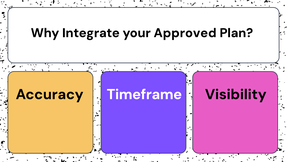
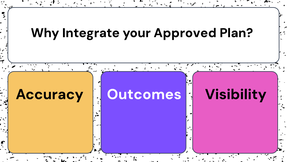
Timeframe: Timeframe -> Outcomes (144, 94)
